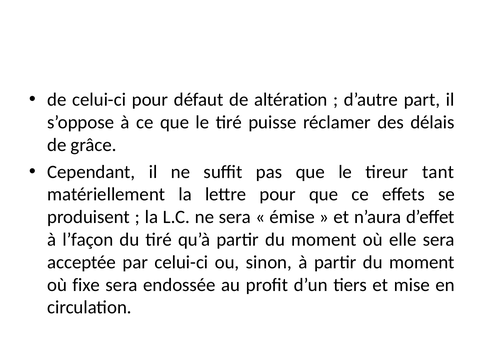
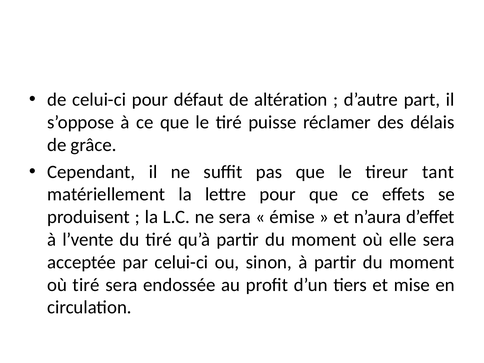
l’façon: l’façon -> l’vente (88, 240)
où fixe: fixe -> tiré (86, 285)
